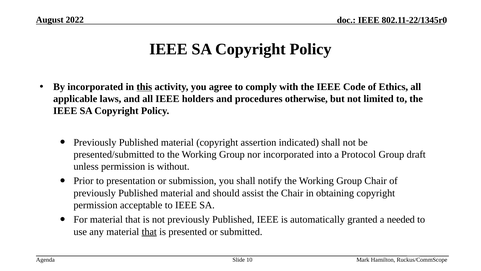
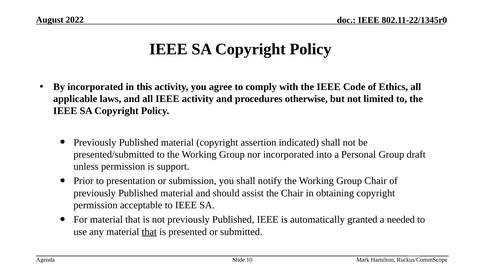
this underline: present -> none (144, 87)
IEEE holders: holders -> activity (198, 99)
Protocol: Protocol -> Personal (359, 154)
without: without -> support (173, 166)
